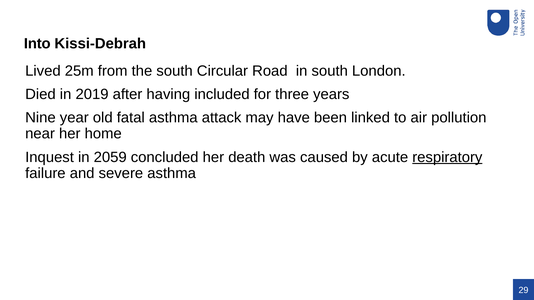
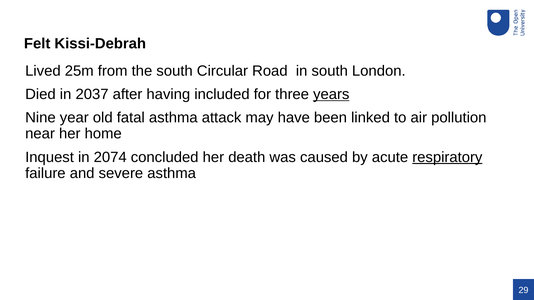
Into: Into -> Felt (37, 44)
2019: 2019 -> 2037 (92, 94)
years underline: none -> present (331, 94)
2059: 2059 -> 2074 (110, 157)
